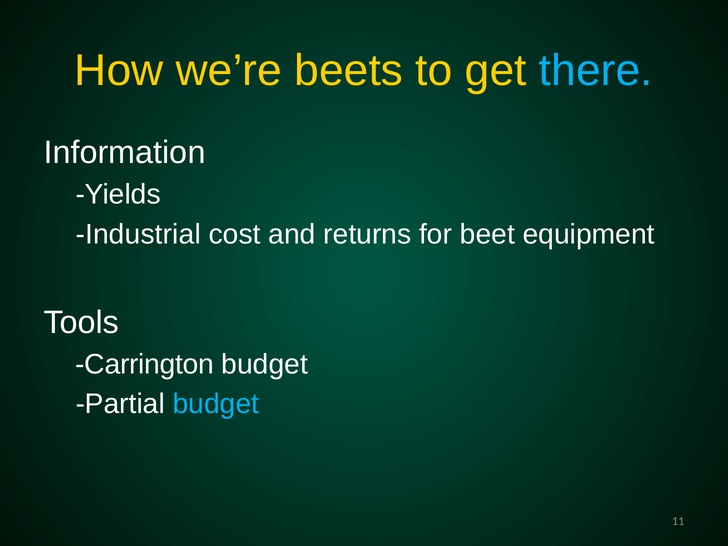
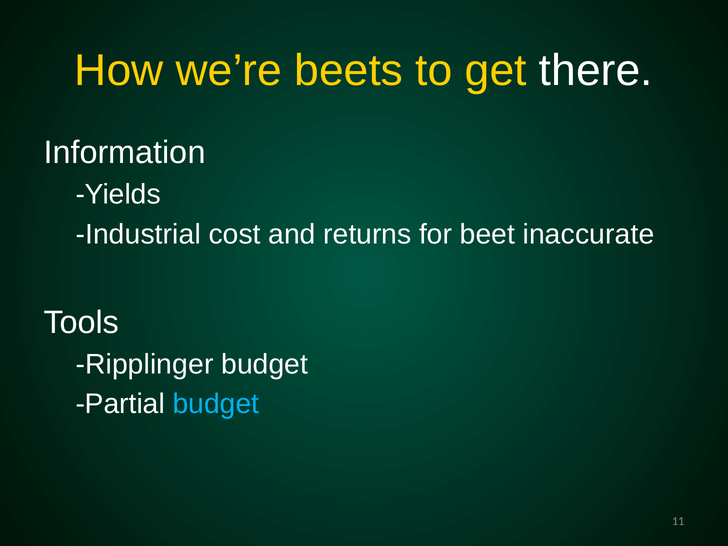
there colour: light blue -> white (596, 70)
equipment: equipment -> inaccurate (589, 234)
Carrington: Carrington -> Ripplinger (144, 364)
